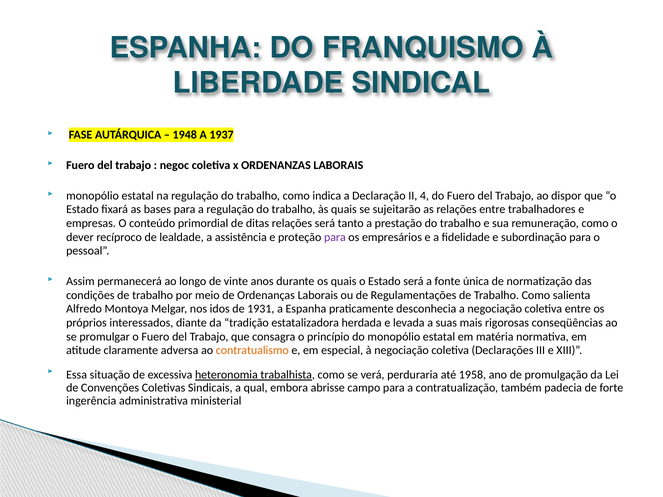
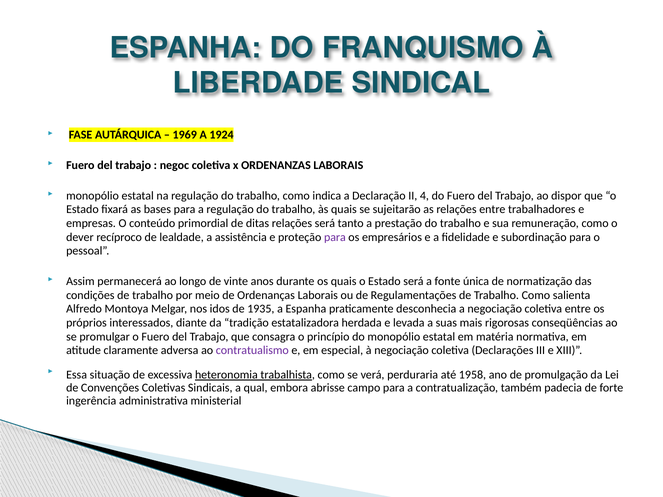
1948: 1948 -> 1969 (185, 135)
1937: 1937 -> 1924 (222, 135)
1931: 1931 -> 1935 (261, 309)
contratualismo colour: orange -> purple (252, 351)
